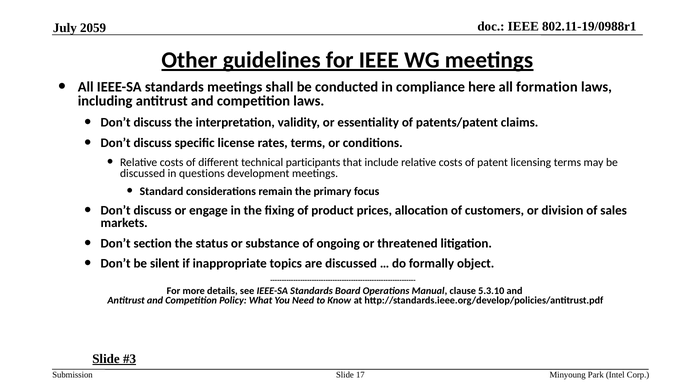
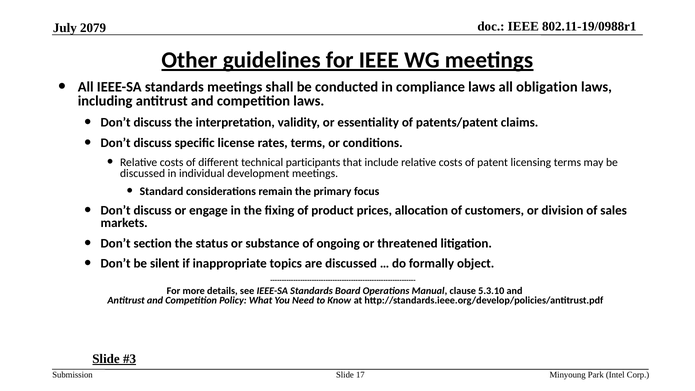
2059: 2059 -> 2079 (93, 28)
compliance here: here -> laws (482, 87)
formation: formation -> obligation (547, 87)
questions: questions -> individual (202, 173)
